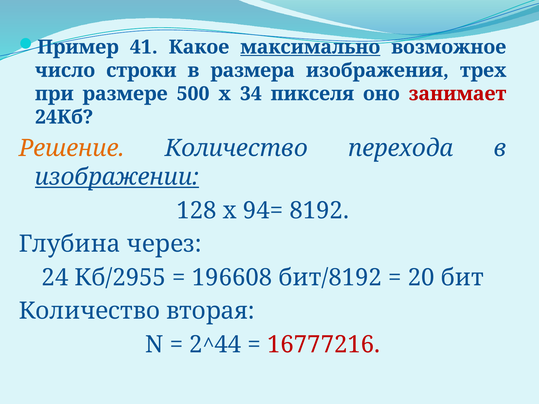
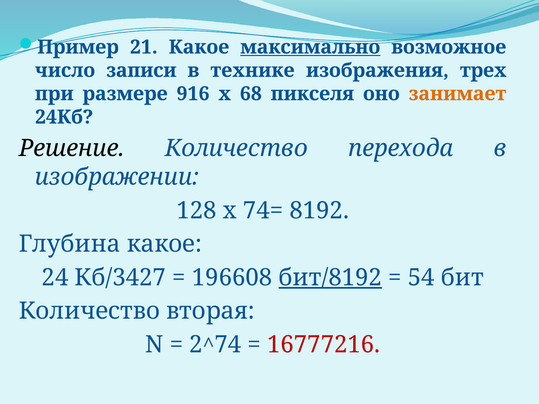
41: 41 -> 21 (144, 47)
строки: строки -> записи (141, 70)
размера: размера -> технике (252, 70)
500: 500 -> 916 (193, 94)
34: 34 -> 68 (251, 94)
занимает colour: red -> orange (457, 94)
Решение colour: orange -> black (72, 148)
изображении underline: present -> none (117, 177)
94=: 94= -> 74= (263, 211)
Глубина через: через -> какое (164, 244)
Кб/2955: Кб/2955 -> Кб/3427 (120, 278)
бит/8192 underline: none -> present (330, 278)
20: 20 -> 54 (421, 278)
44: 44 -> 74 (228, 345)
